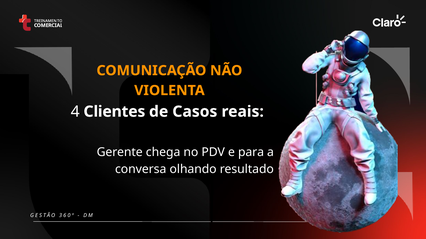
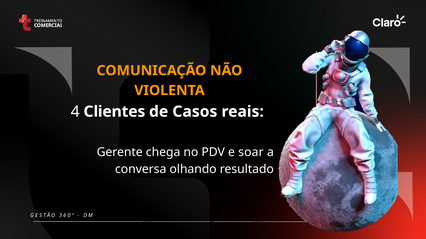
para: para -> soar (251, 153)
